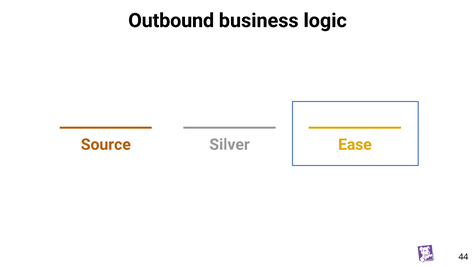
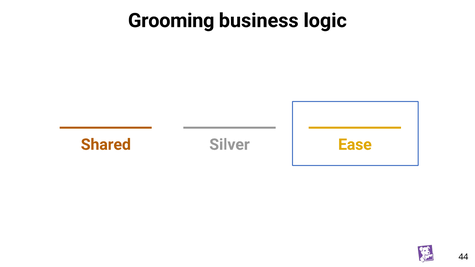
Outbound: Outbound -> Grooming (171, 21)
Source: Source -> Shared (106, 145)
